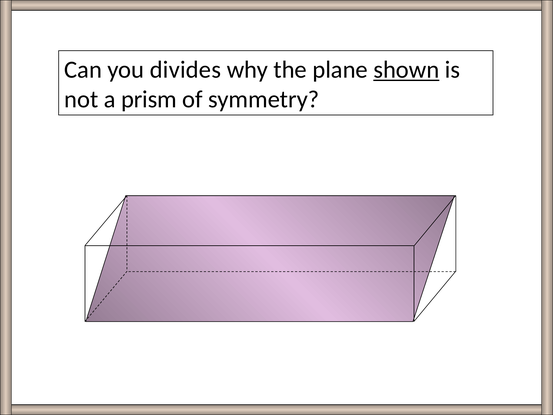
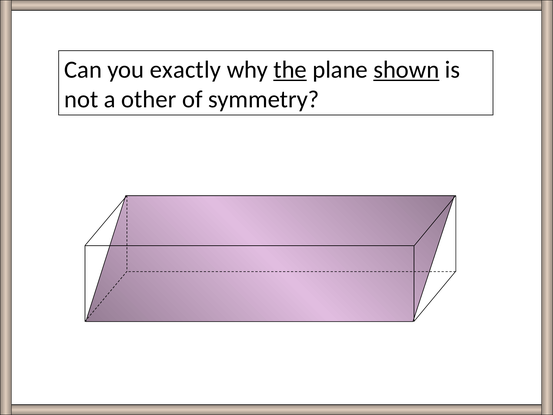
divides: divides -> exactly (185, 70)
the underline: none -> present (290, 70)
prism: prism -> other (149, 99)
